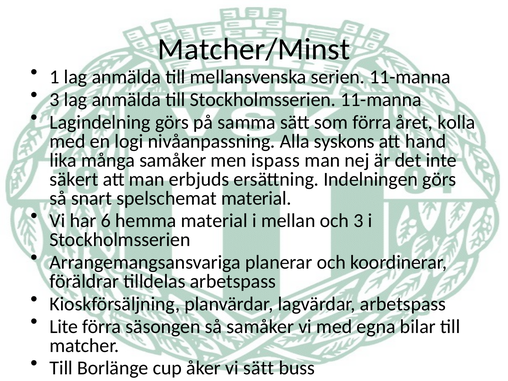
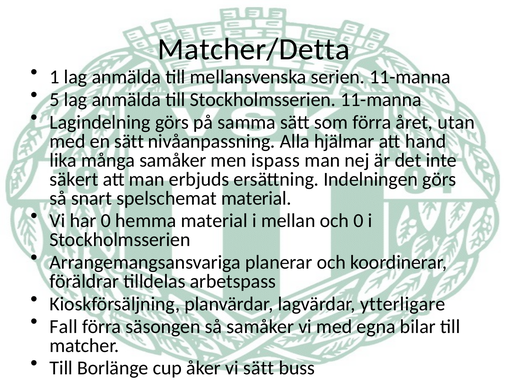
Matcher/Minst: Matcher/Minst -> Matcher/Detta (254, 49)
3: 3 -> 5 (55, 100)
kolla: kolla -> utan (456, 122)
en logi: logi -> sätt (129, 141)
syskons: syskons -> hjälmar (344, 141)
har 6: 6 -> 0 (106, 221)
och 3: 3 -> 0 (358, 221)
lagvärdar arbetspass: arbetspass -> ytterligare (403, 304)
Lite: Lite -> Fall (64, 326)
